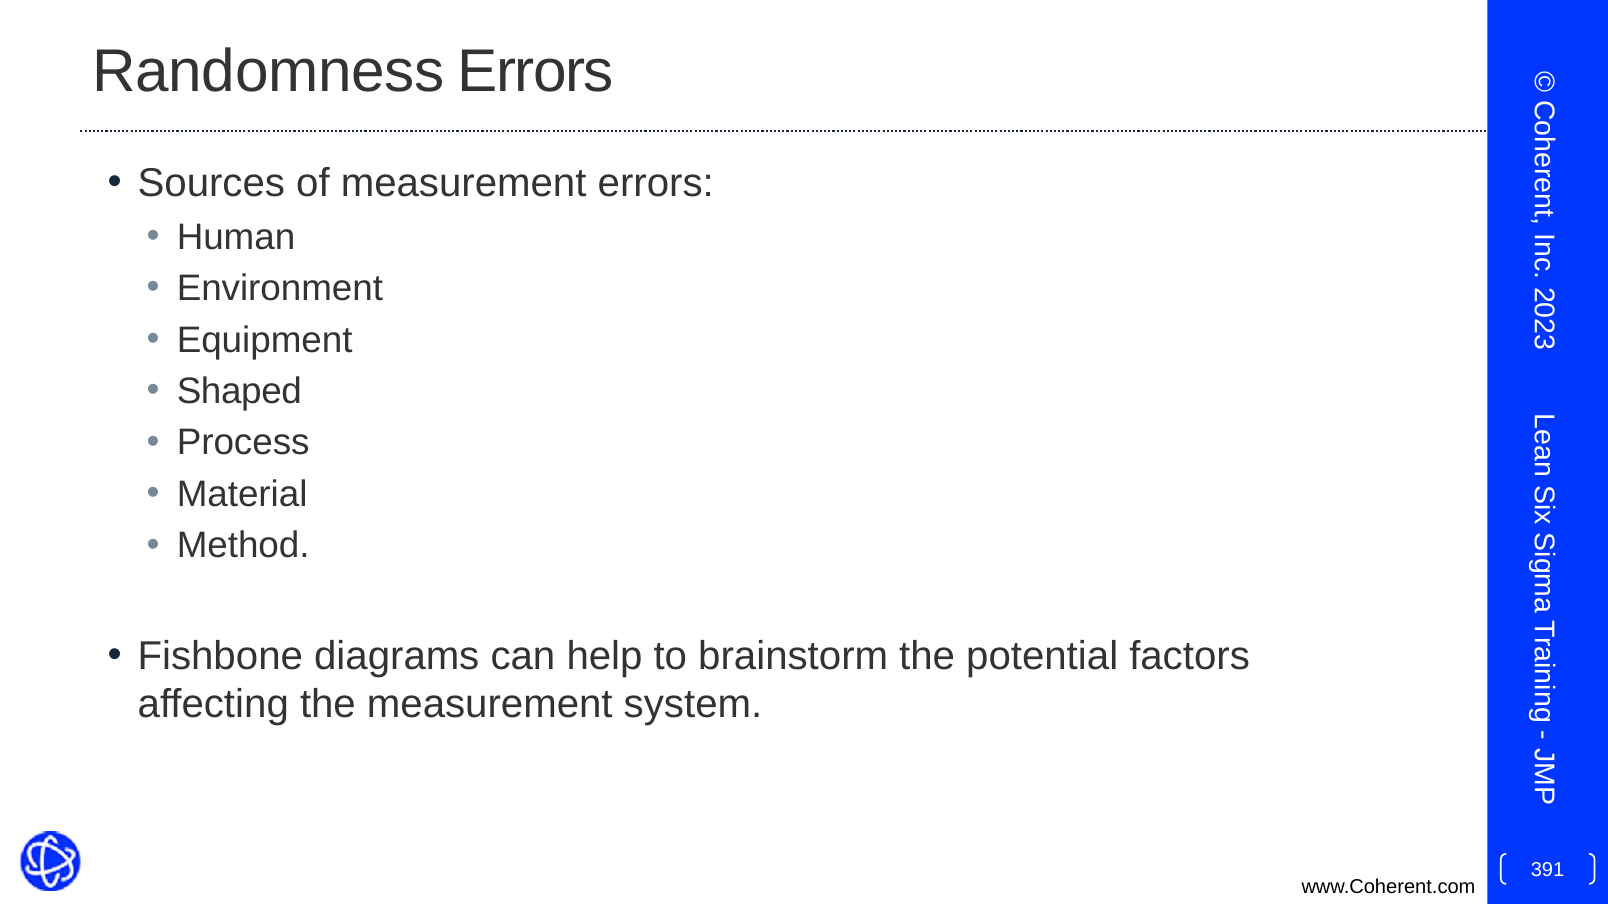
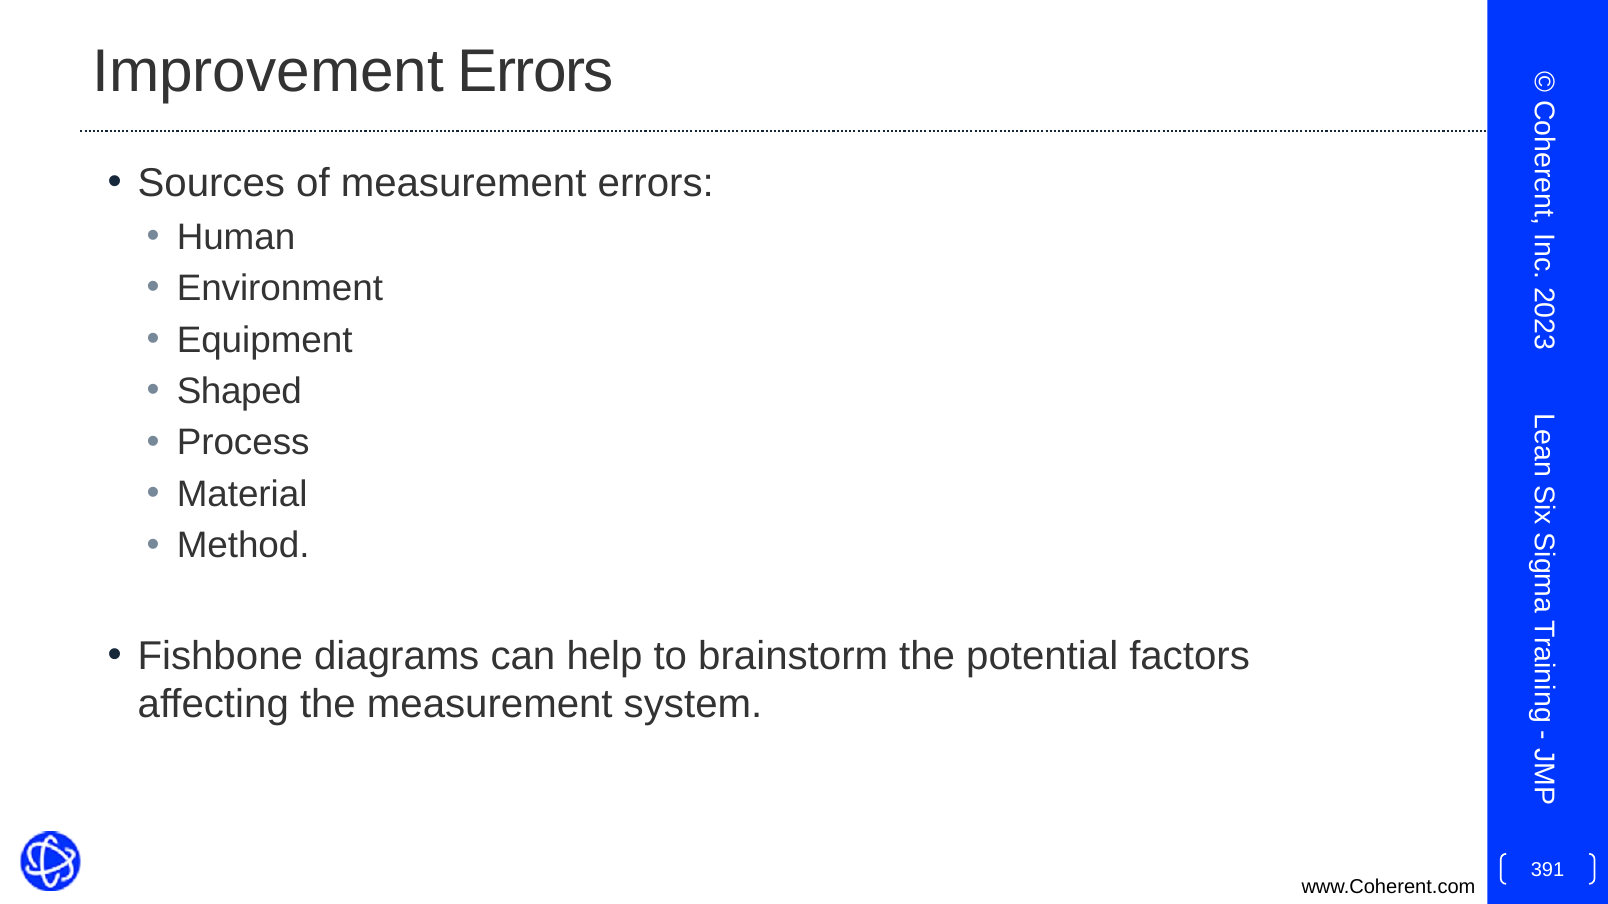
Randomness: Randomness -> Improvement (268, 72)
